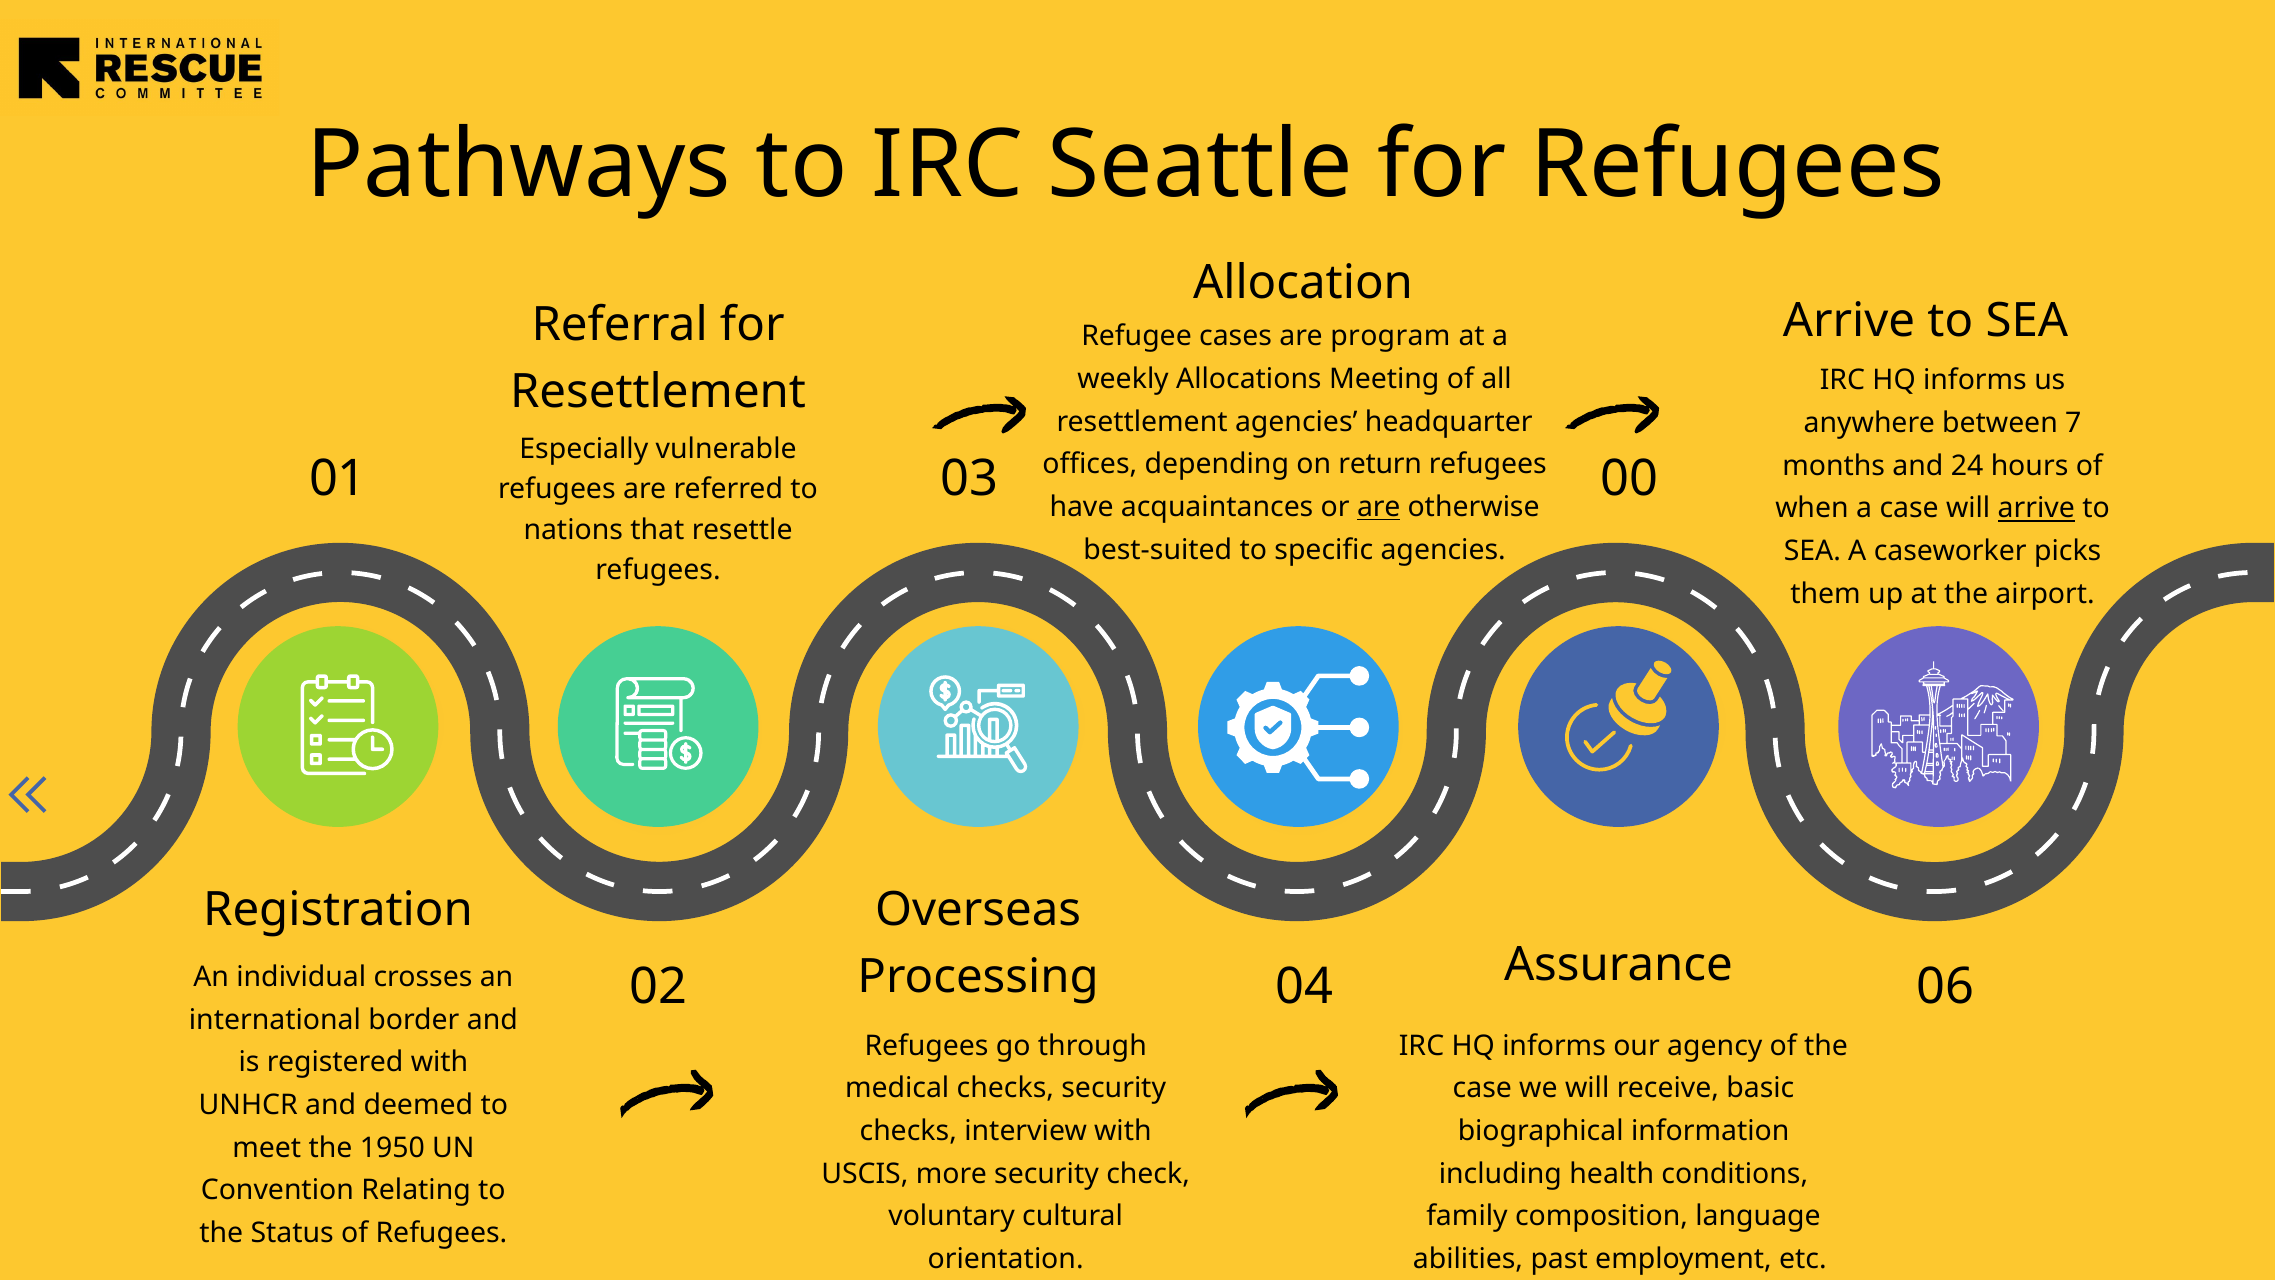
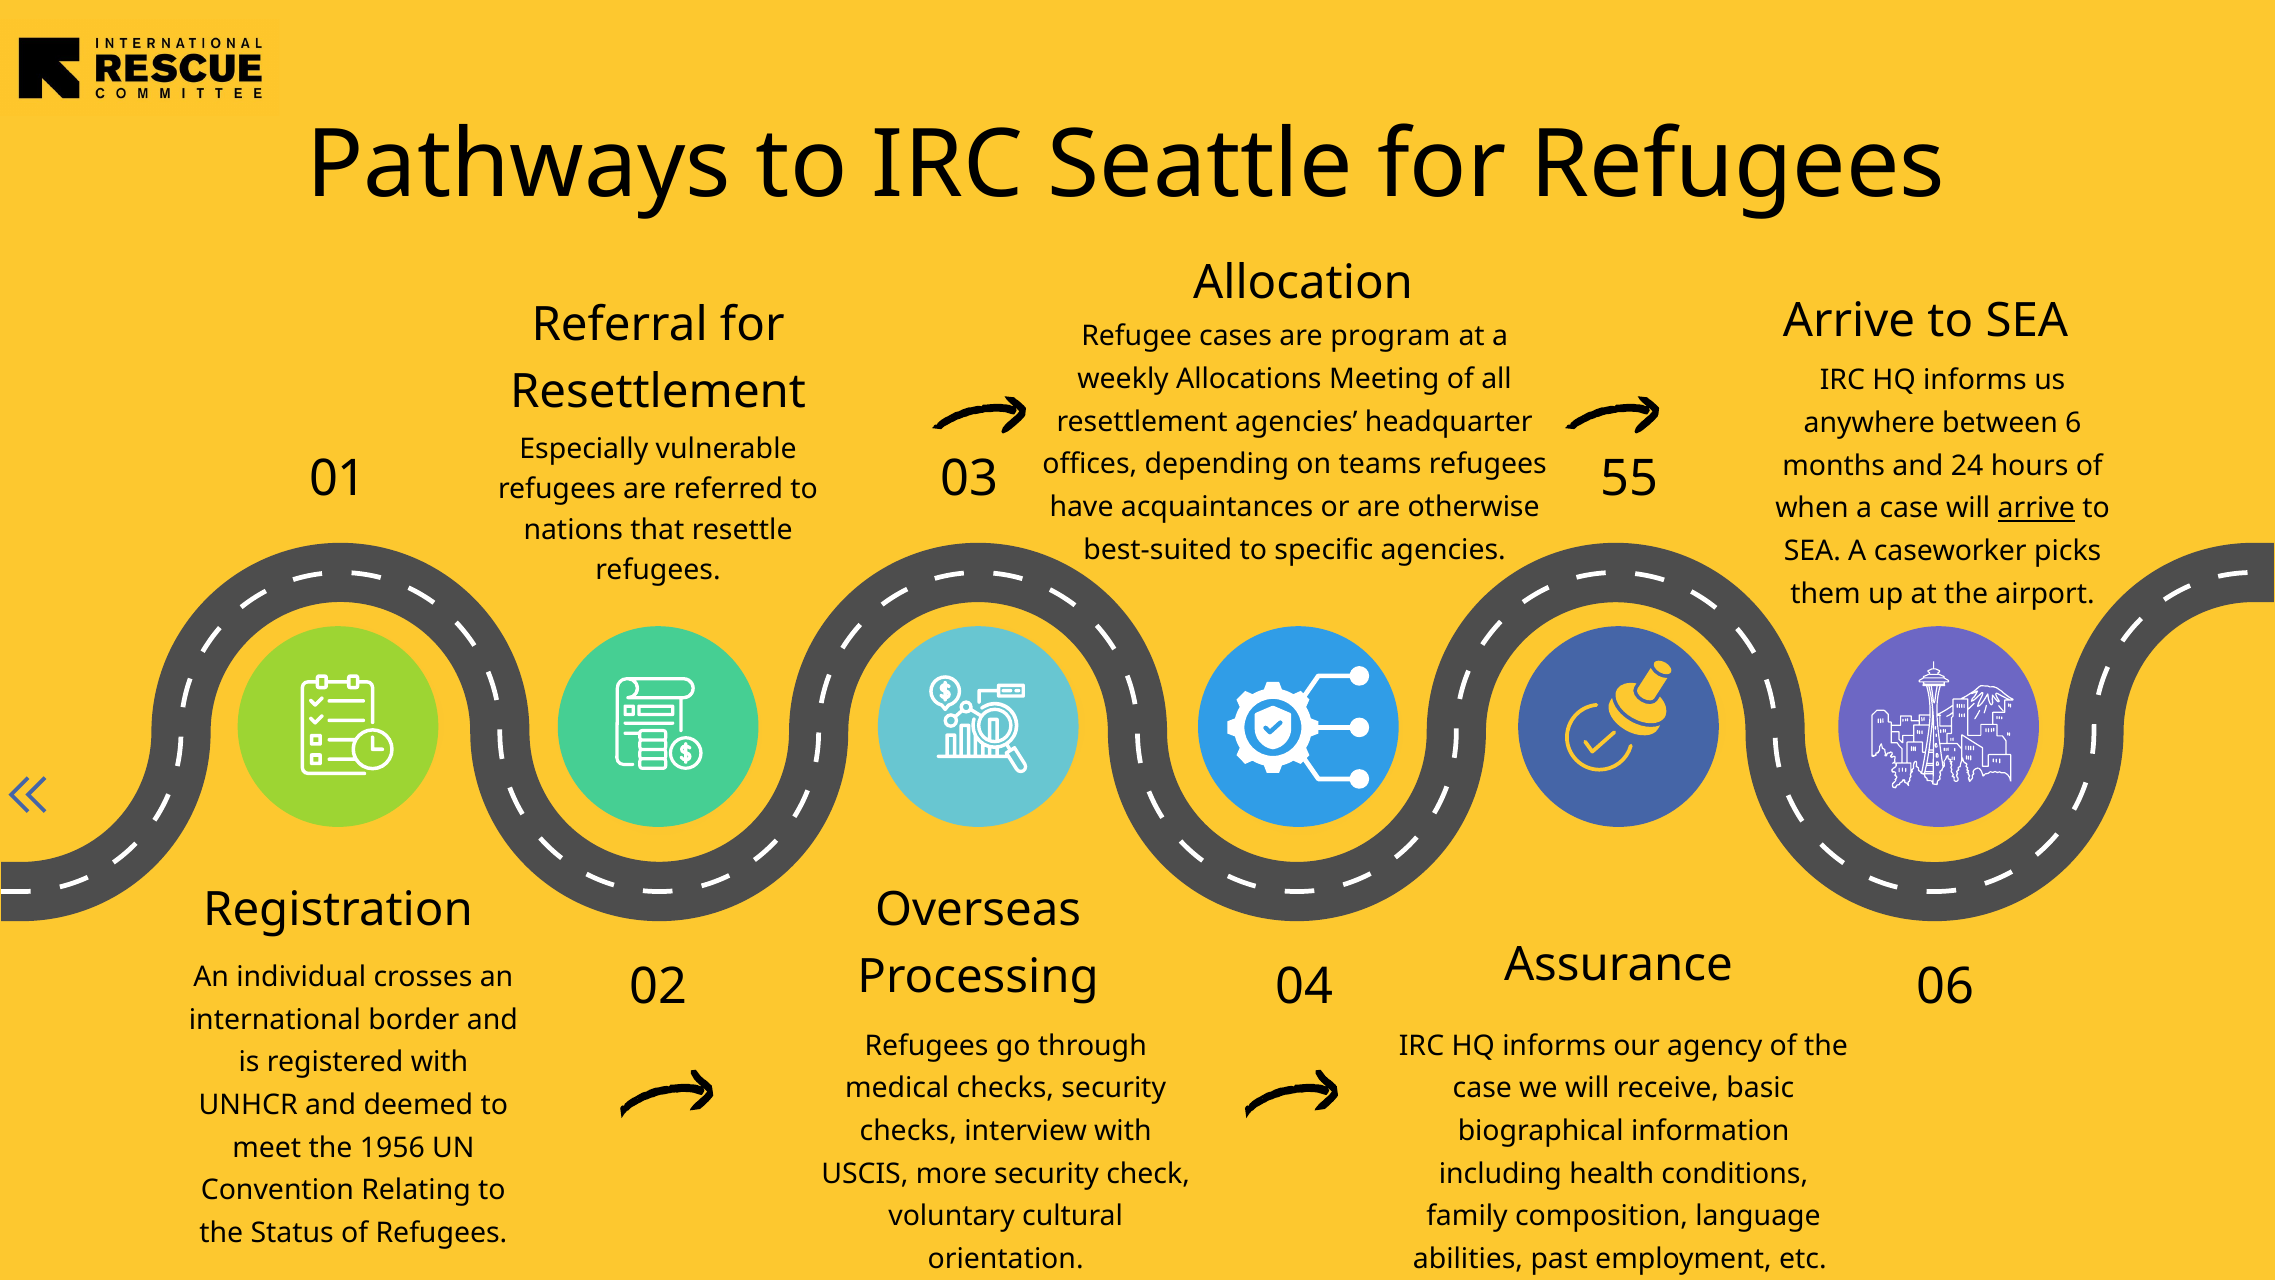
7: 7 -> 6 (2073, 423)
return: return -> teams (1380, 464)
00: 00 -> 55 (1629, 478)
are underline: present -> none (1379, 507)
1950: 1950 -> 1956 (392, 1147)
